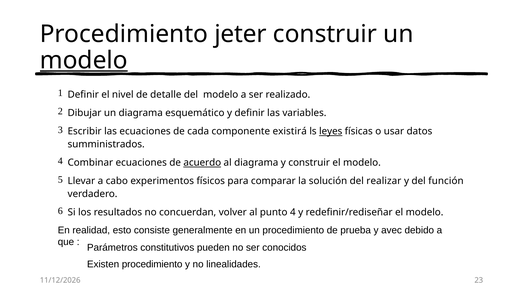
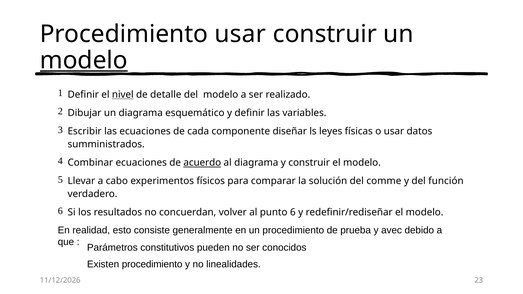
Procedimiento jeter: jeter -> usar (240, 34)
nivel underline: none -> present (123, 95)
existirá: existirá -> diseñar (290, 131)
leyes underline: present -> none (331, 131)
realizar: realizar -> comme (384, 181)
punto 4: 4 -> 6 (293, 213)
